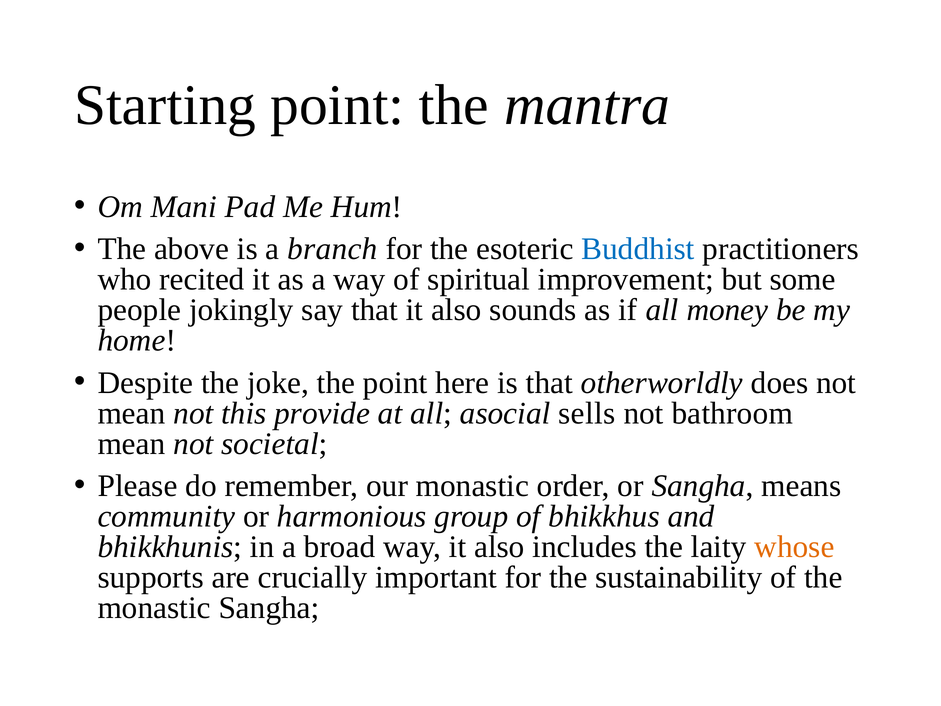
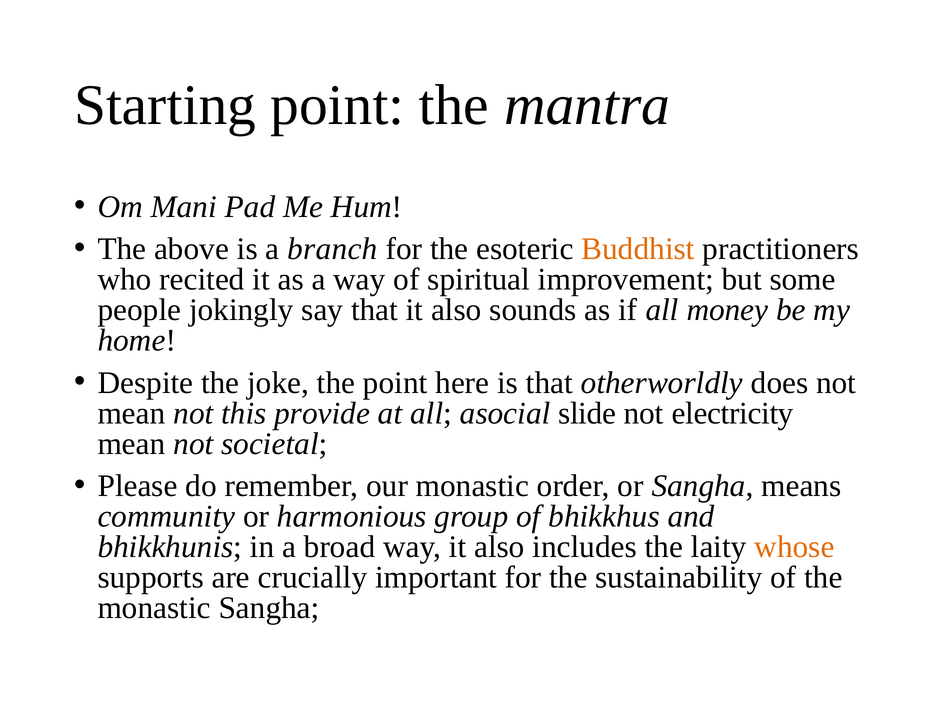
Buddhist colour: blue -> orange (638, 249)
sells: sells -> slide (587, 413)
bathroom: bathroom -> electricity (733, 413)
